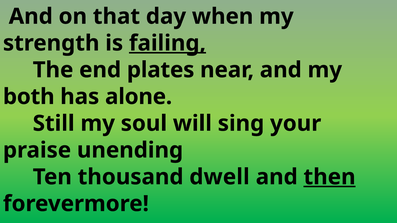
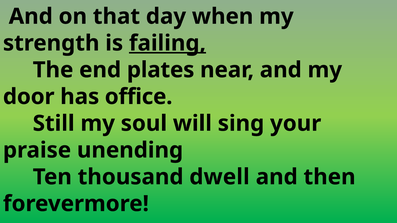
both: both -> door (29, 97)
alone: alone -> office (139, 97)
then underline: present -> none (330, 177)
